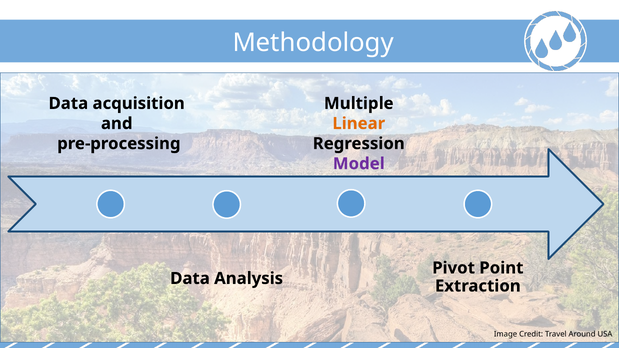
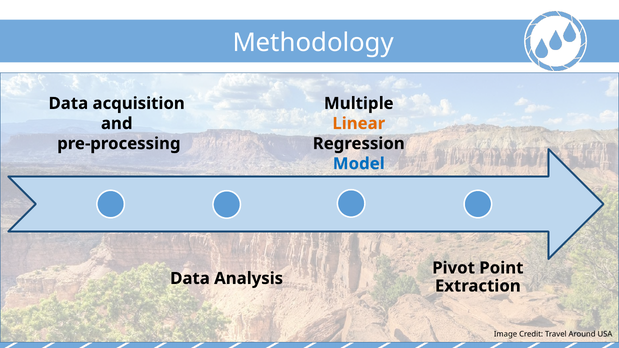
Model colour: purple -> blue (359, 164)
